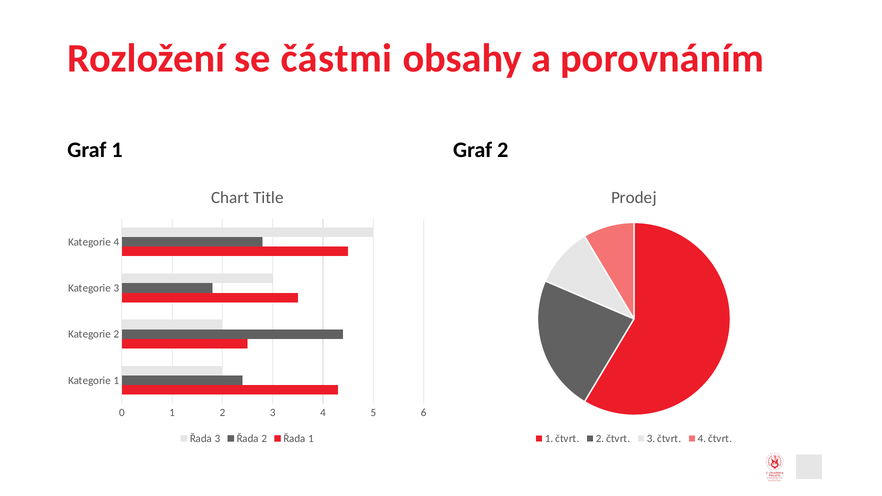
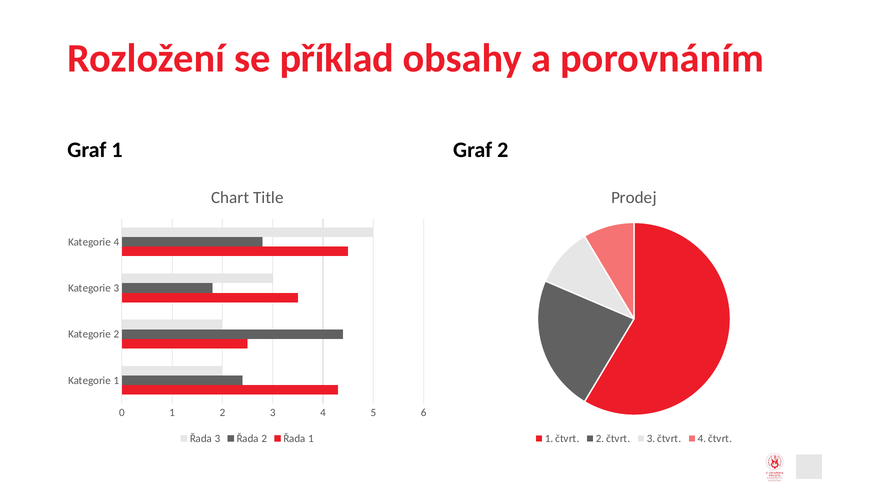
částmi: částmi -> příklad (337, 59)
